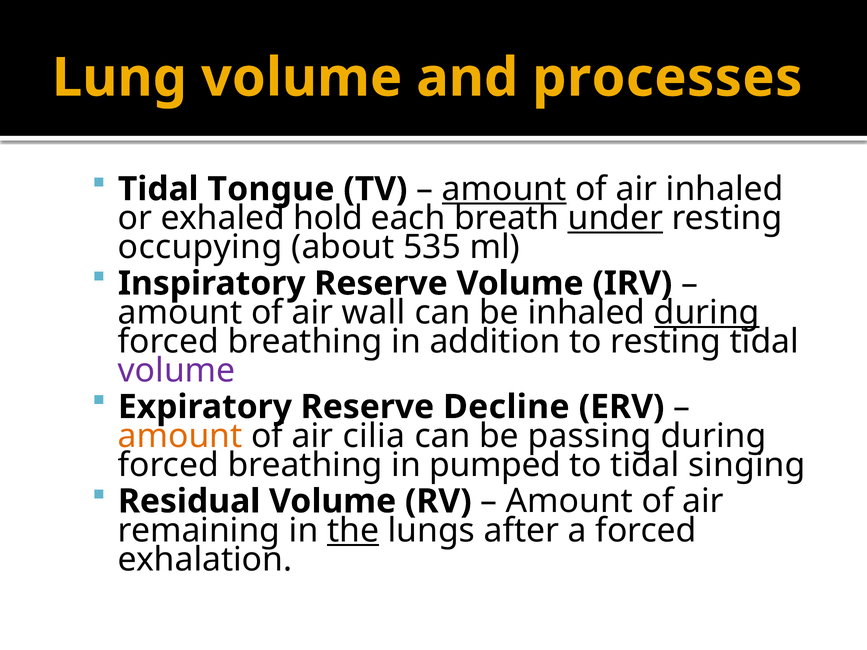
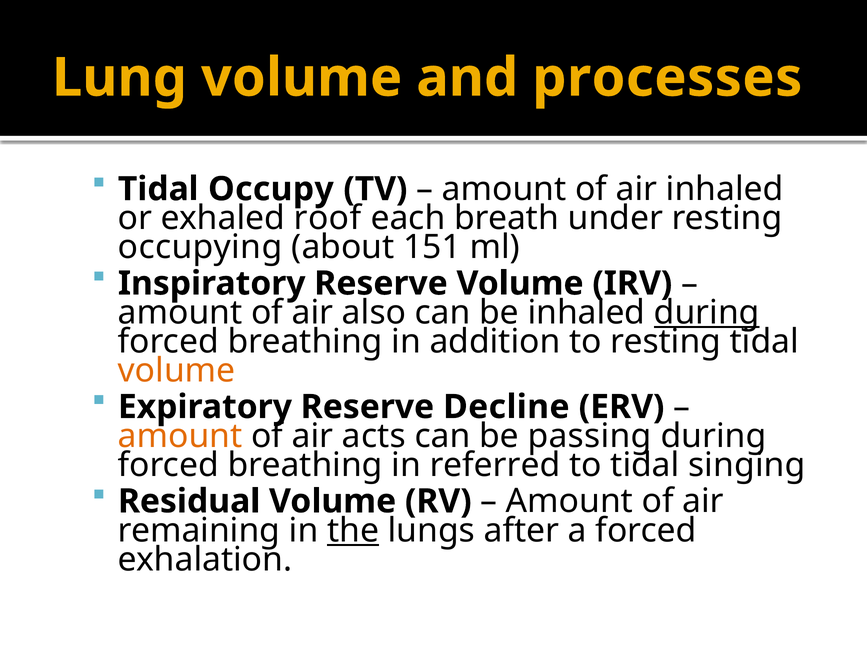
Tongue: Tongue -> Occupy (271, 189)
amount underline: present -> none (504, 189)
hold: hold -> roof (328, 218)
under underline: present -> none (615, 218)
535: 535 -> 151 (432, 247)
wall: wall -> also (374, 313)
volume colour: purple -> orange (177, 371)
cilia: cilia -> acts (374, 436)
pumped: pumped -> referred (495, 465)
